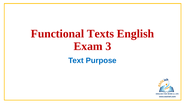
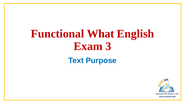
Texts: Texts -> What (101, 34)
